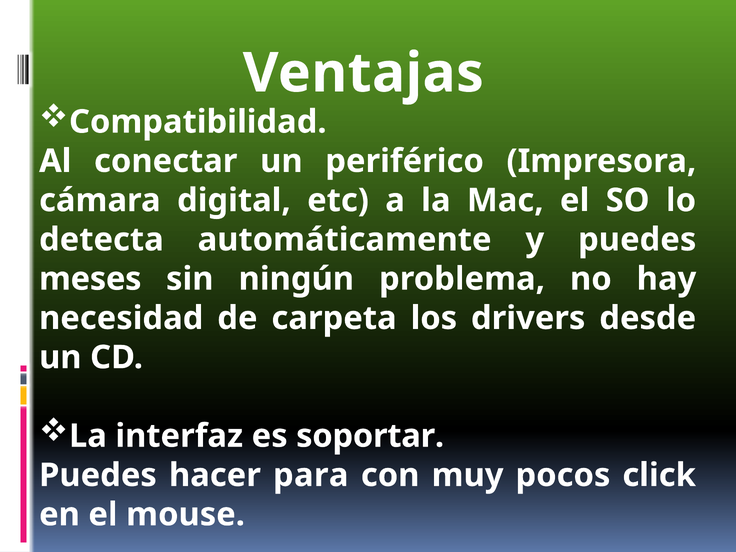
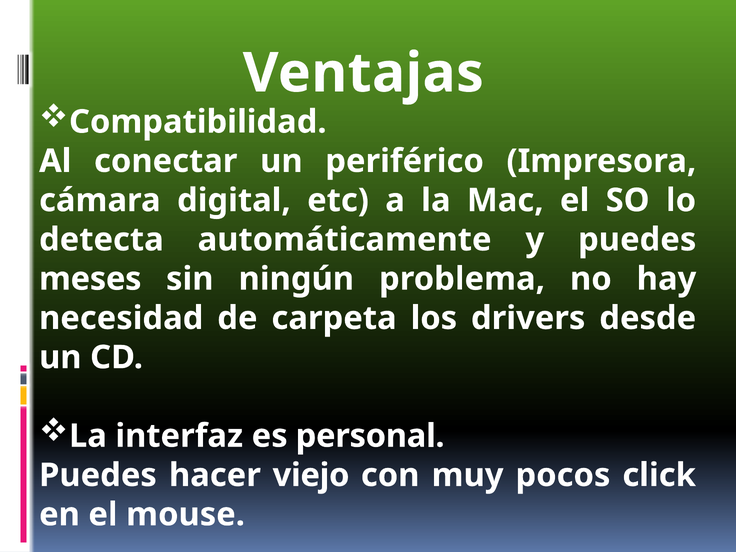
soportar: soportar -> personal (370, 436)
para: para -> viejo (311, 475)
